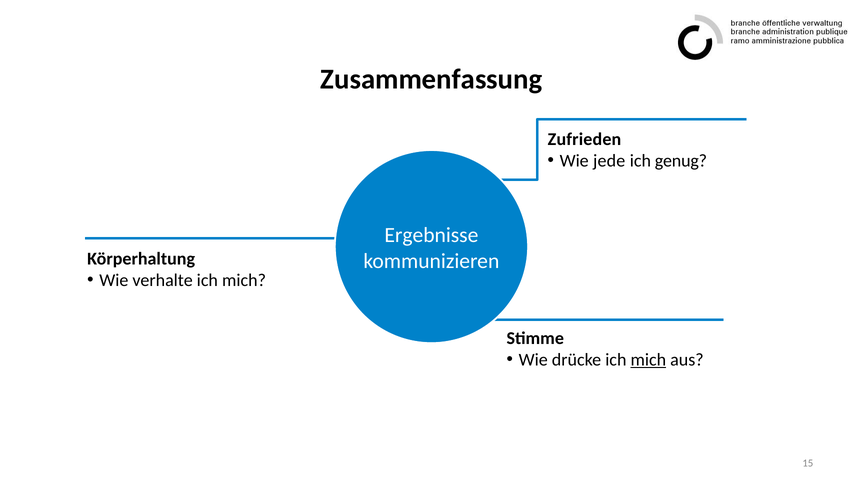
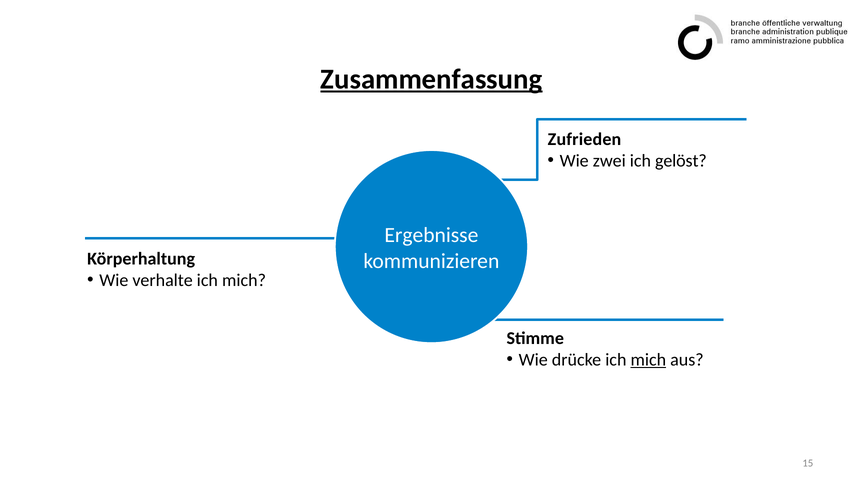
Zusammenfassung underline: none -> present (431, 79)
jede: jede -> zwei (609, 161)
genug: genug -> gelöst (681, 161)
